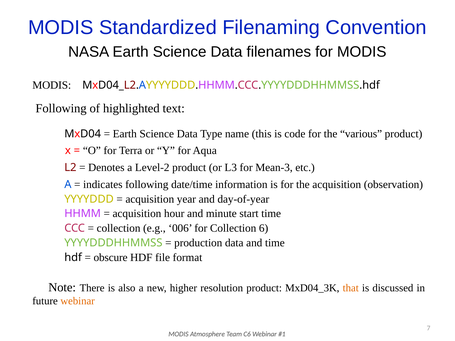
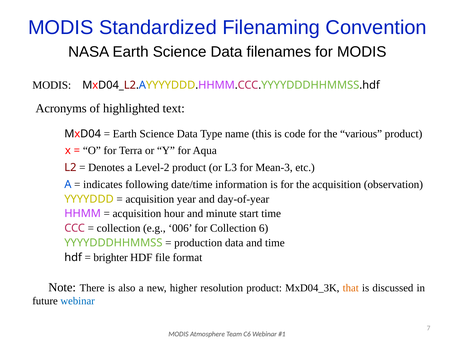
Following: Following -> Acronyms (61, 108)
obscure: obscure -> brighter (111, 258)
webinar colour: orange -> blue (78, 301)
